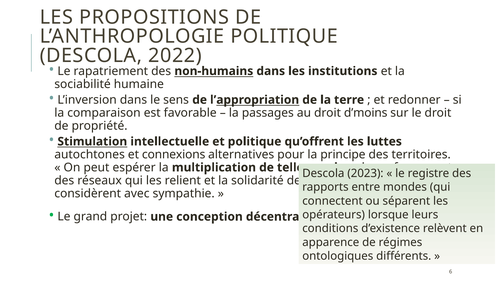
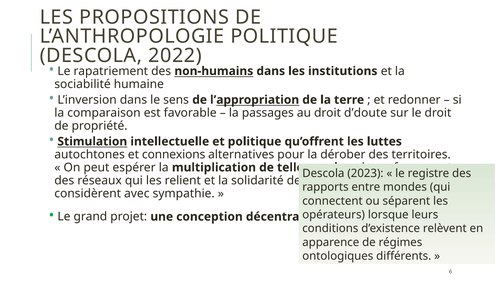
d’moins: d’moins -> d’doute (366, 113)
principe: principe -> dérober (343, 154)
